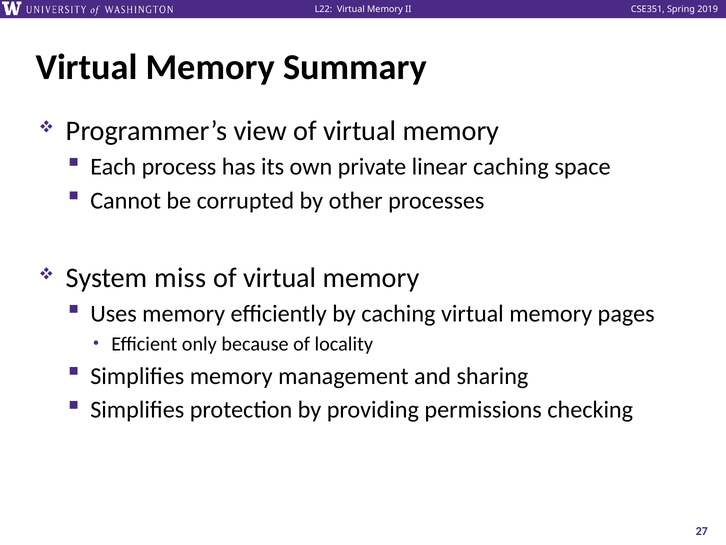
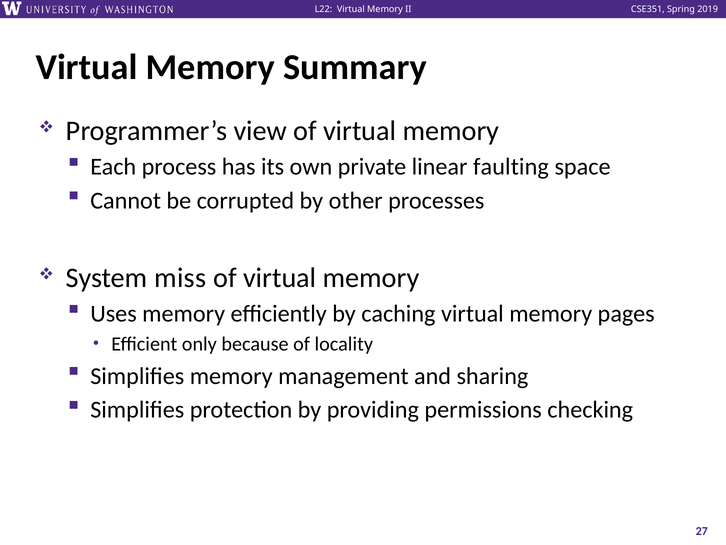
linear caching: caching -> faulting (511, 167)
